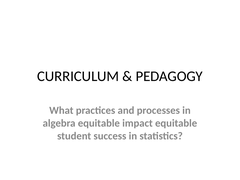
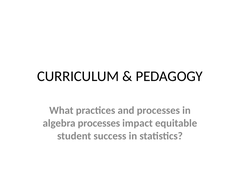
algebra equitable: equitable -> processes (99, 123)
